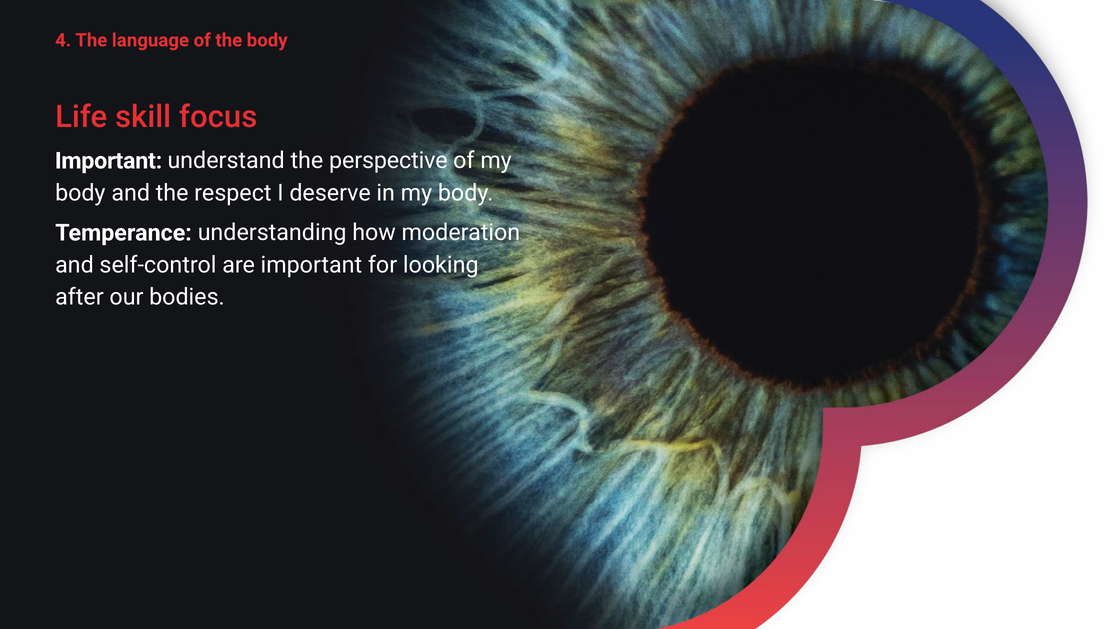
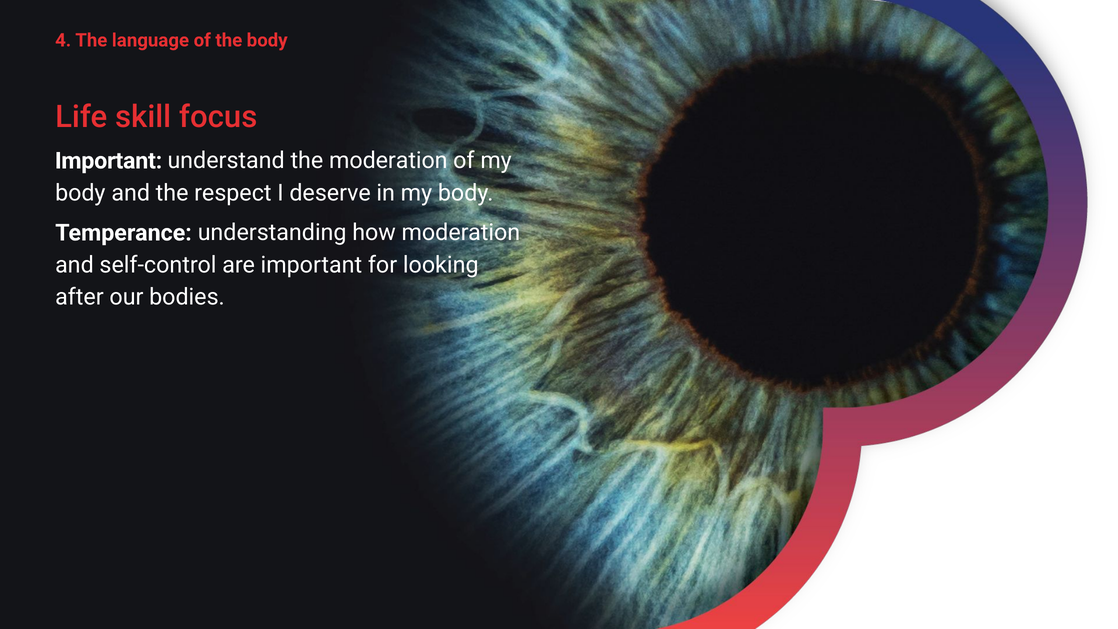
the perspective: perspective -> moderation (388, 161)
